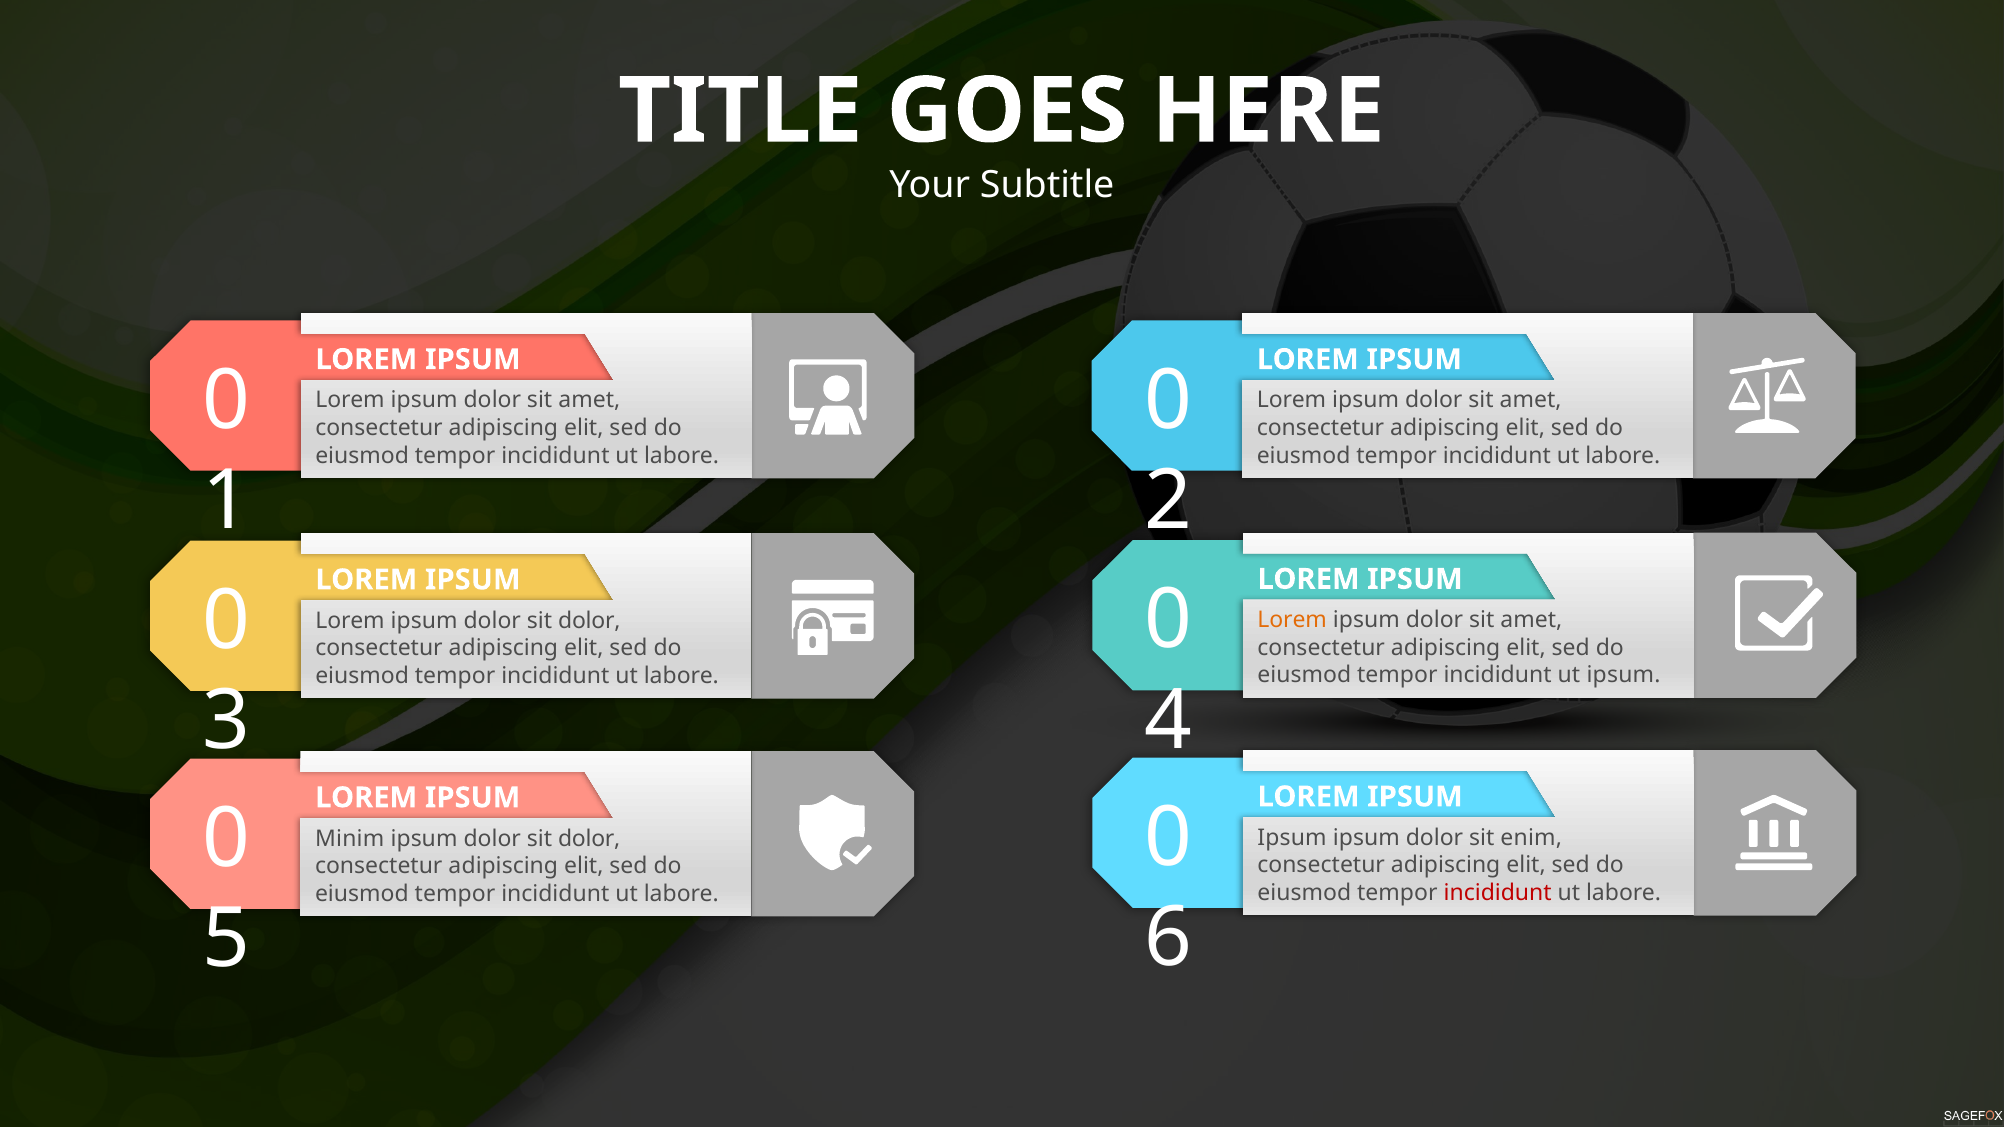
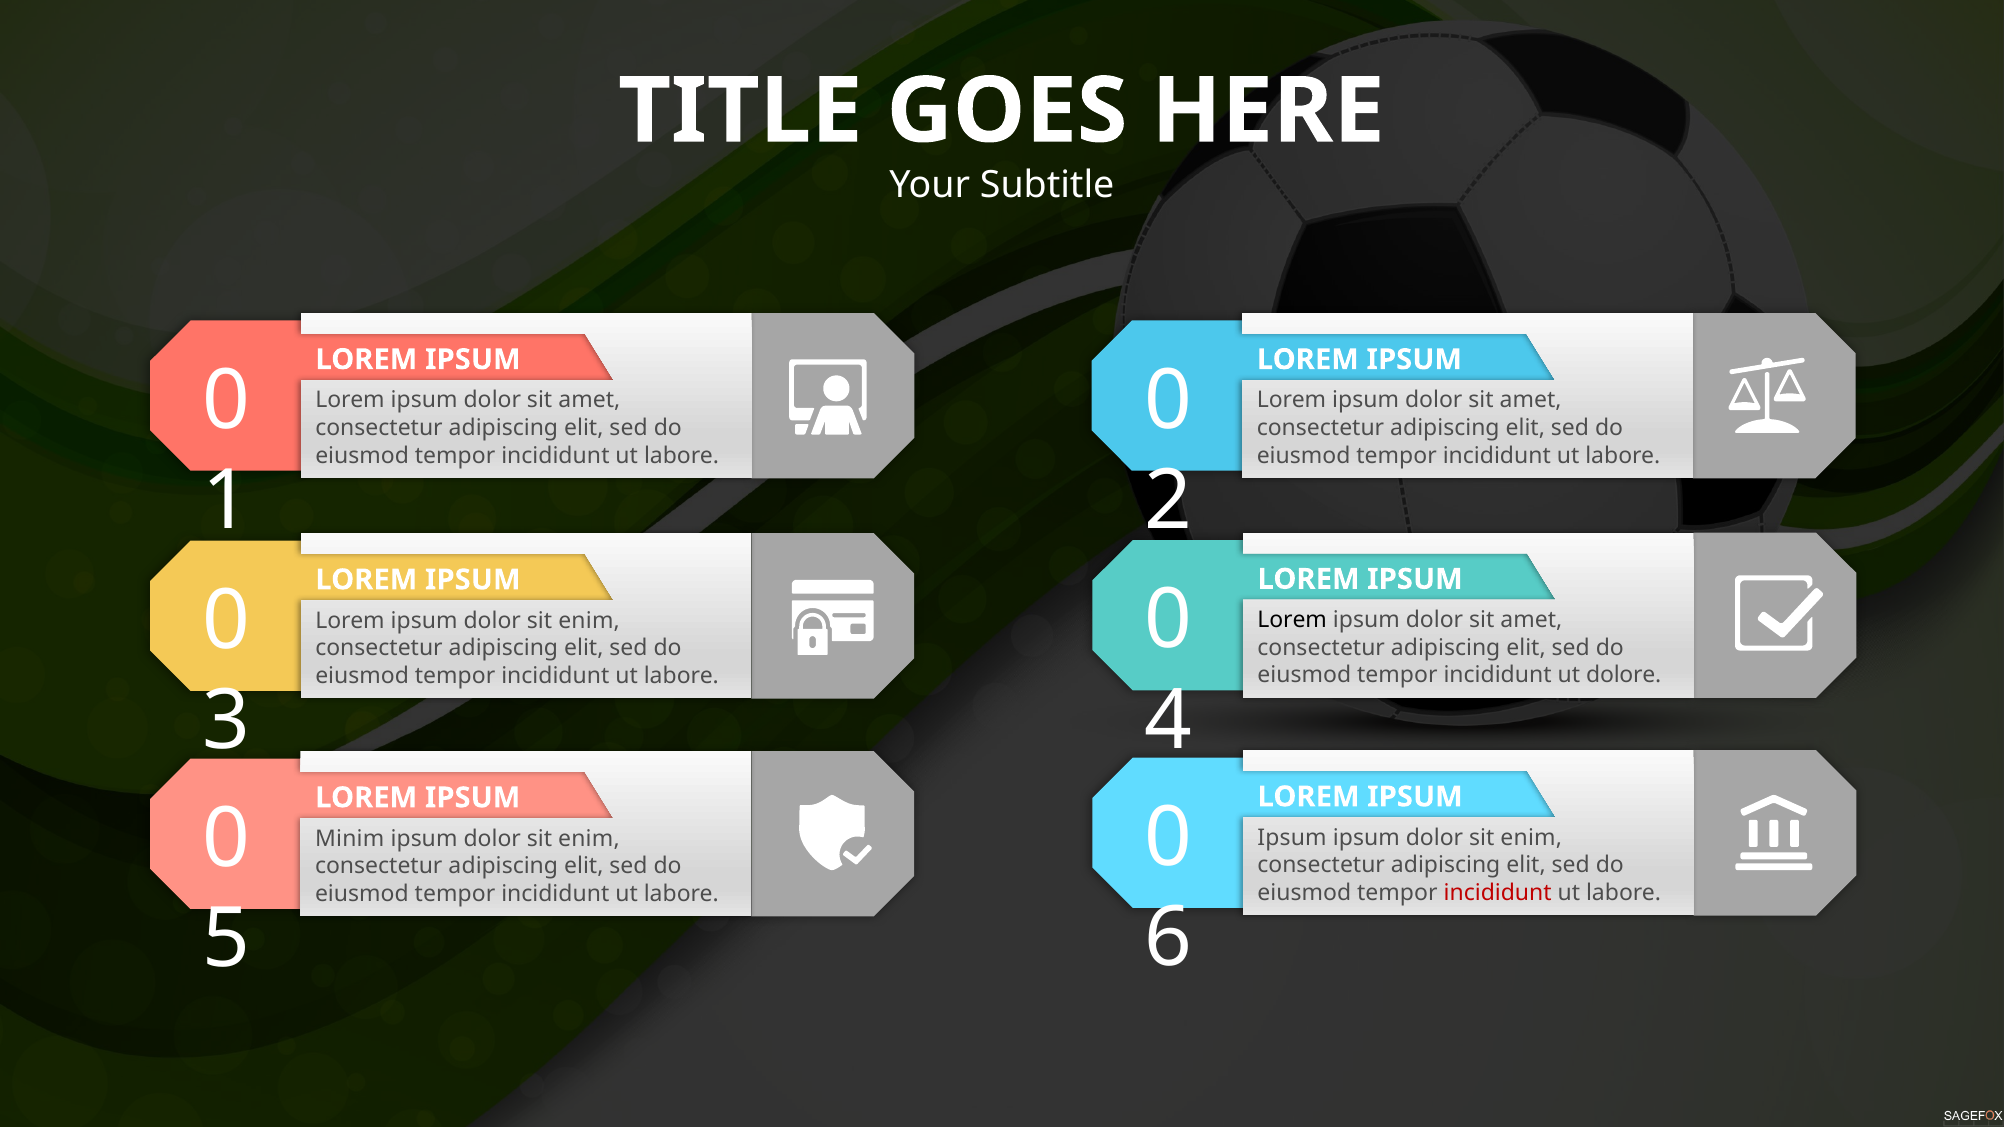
Lorem colour: orange -> black (1292, 620)
dolor: dolor -> enim (589, 621)
ut ipsum: ipsum -> dolore (1624, 675)
dolor: dolor -> enim (589, 839)
